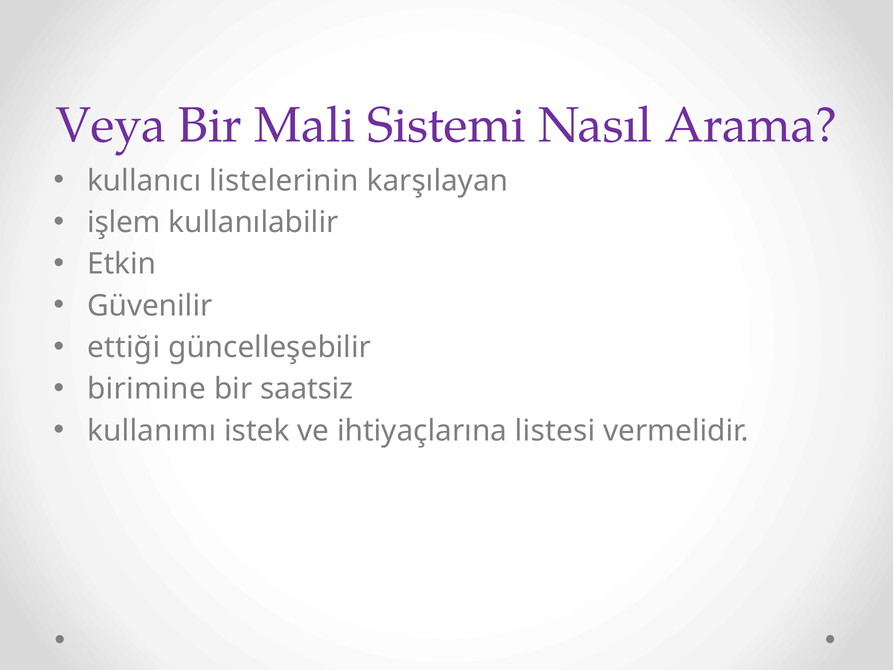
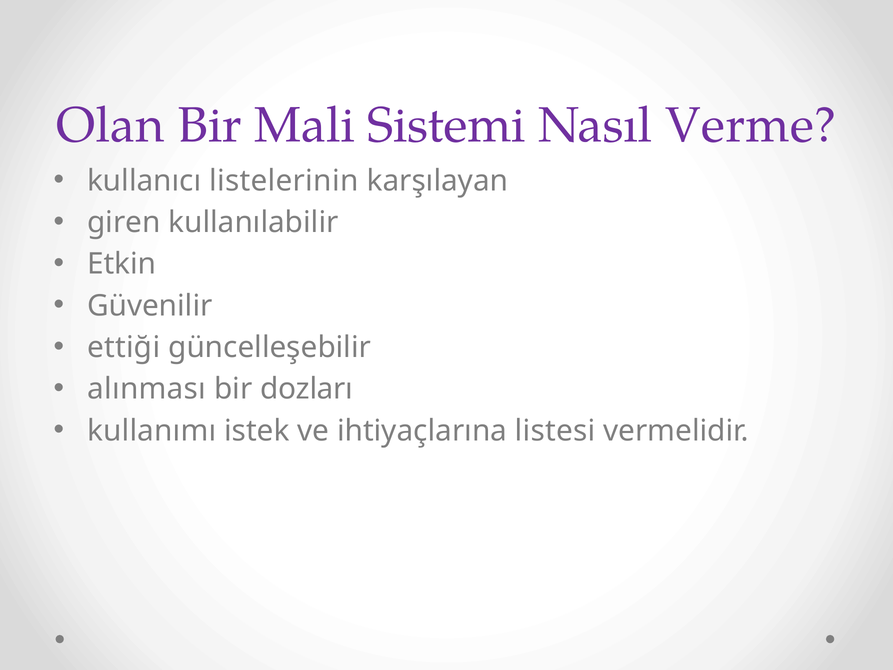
Veya: Veya -> Olan (110, 125)
Arama: Arama -> Verme (751, 125)
işlem: işlem -> giren (124, 222)
birimine: birimine -> alınması (147, 389)
saatsiz: saatsiz -> dozları (307, 389)
